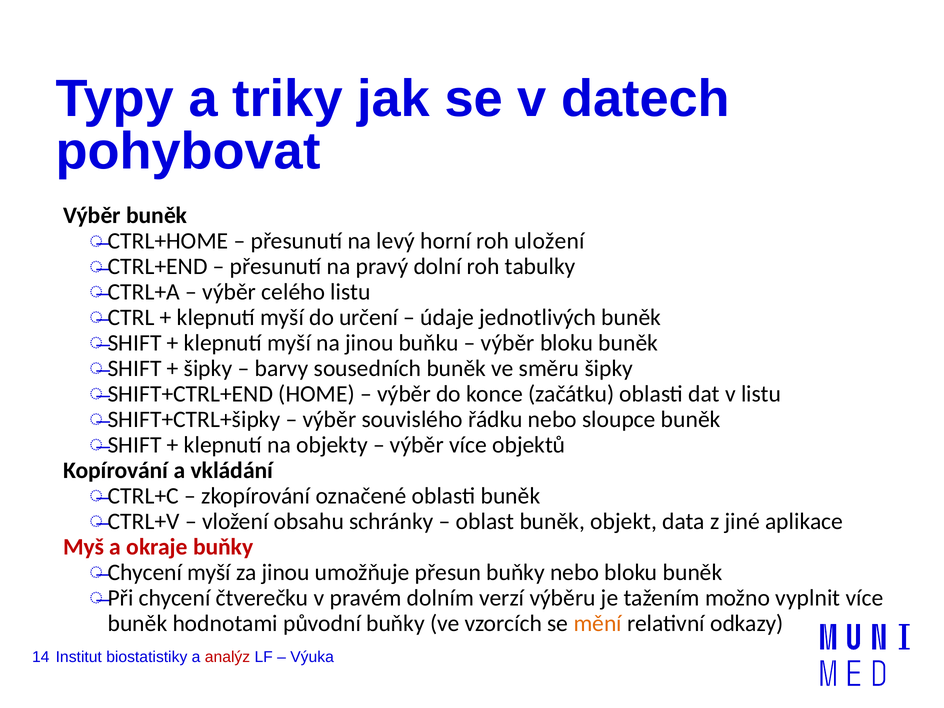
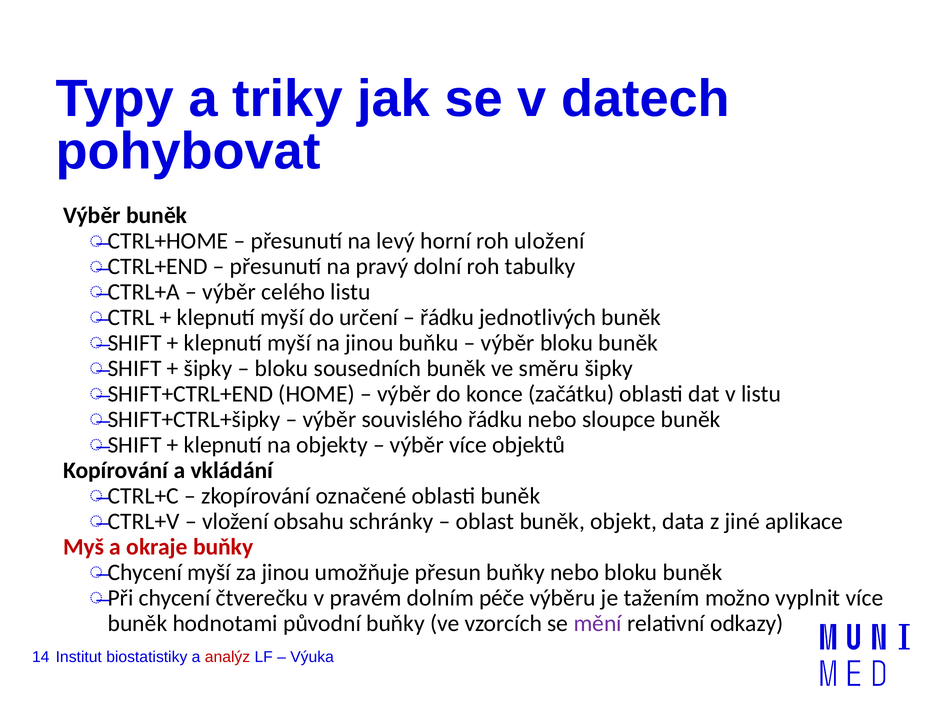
údaje: údaje -> řádku (447, 318)
barvy: barvy -> bloku (282, 369)
verzí: verzí -> péče (502, 598)
mění colour: orange -> purple (598, 623)
